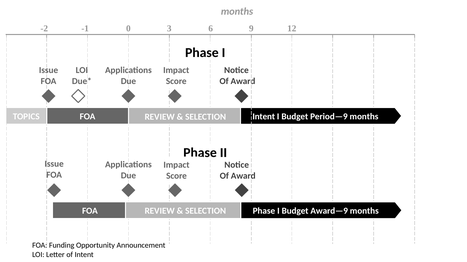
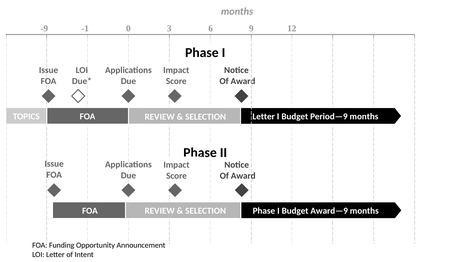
-2: -2 -> -9 (44, 29)
Intent: Intent -> Letter (264, 117)
